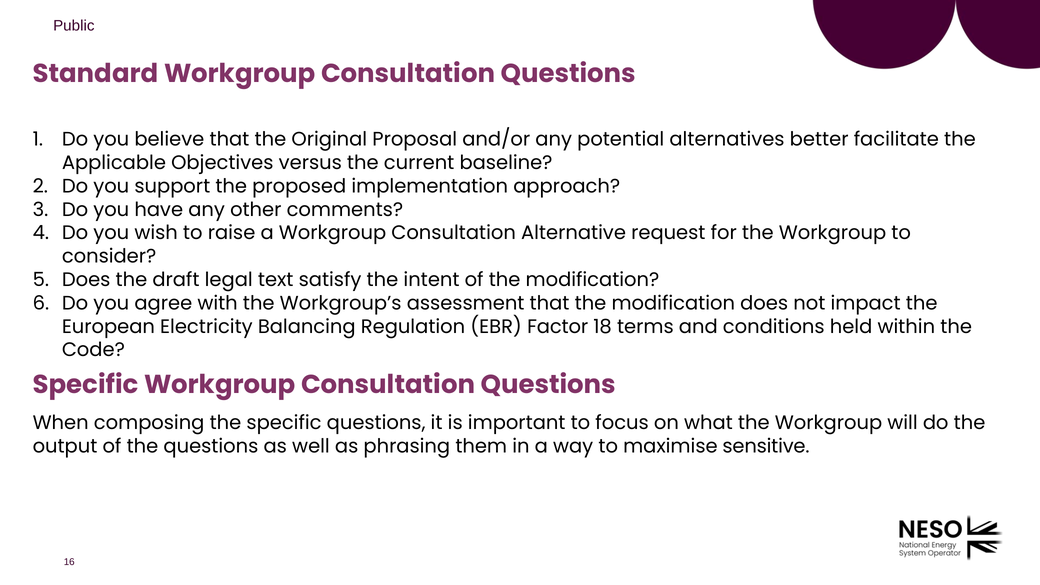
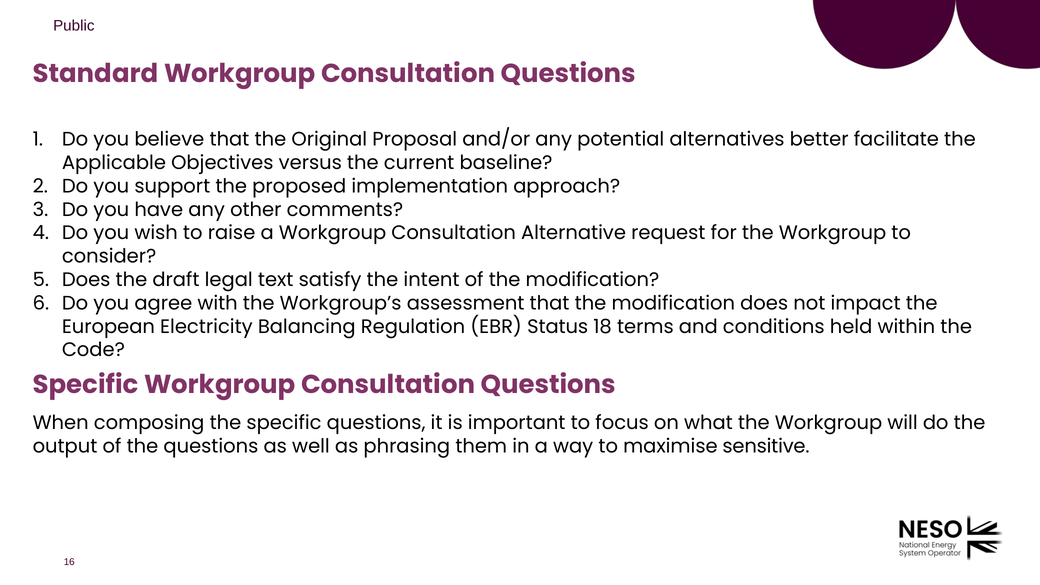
Factor: Factor -> Status (558, 327)
